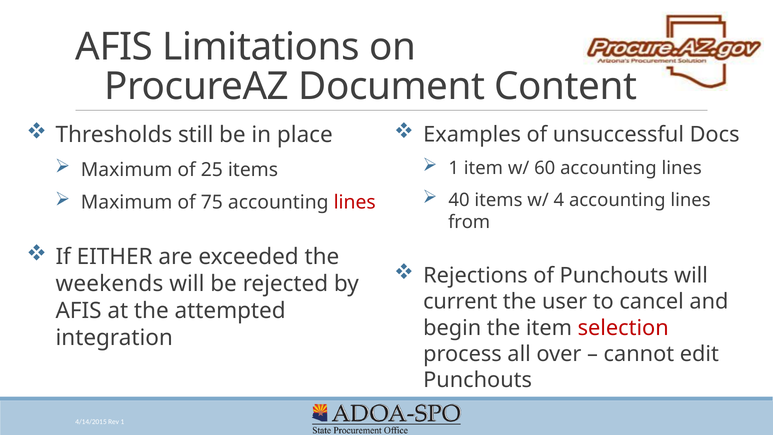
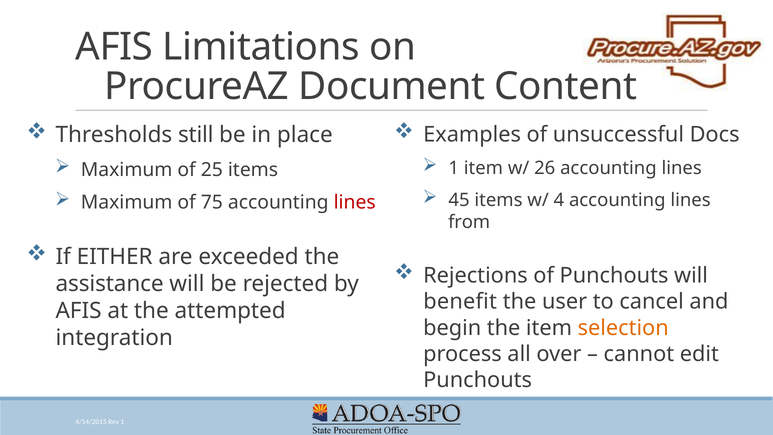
60: 60 -> 26 (545, 168)
40: 40 -> 45 (459, 200)
weekends: weekends -> assistance (110, 284)
current: current -> benefit (460, 302)
selection colour: red -> orange (623, 328)
